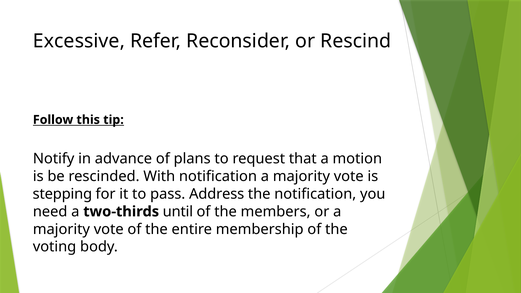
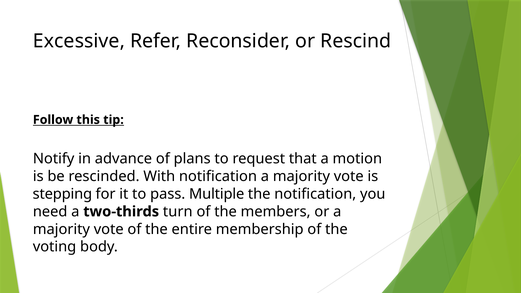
Address: Address -> Multiple (217, 194)
until: until -> turn (178, 212)
